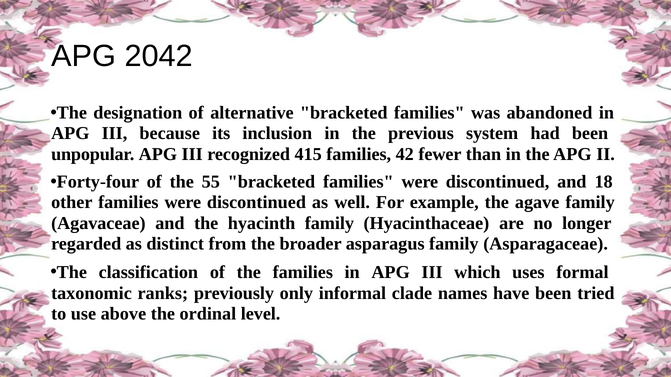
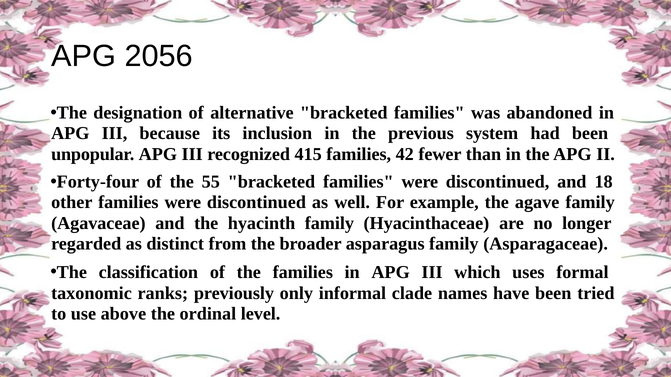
2042: 2042 -> 2056 (159, 56)
